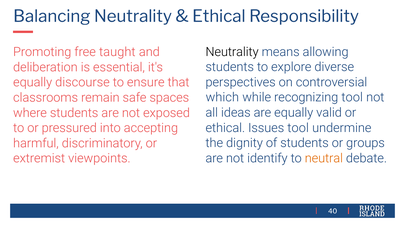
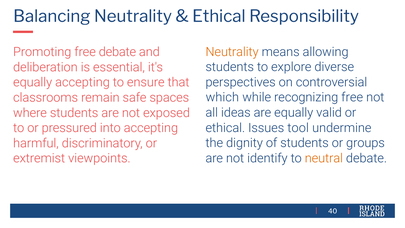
Neutrality colour: black -> orange (232, 52)
free taught: taught -> debate (117, 52)
equally discourse: discourse -> accepting (83, 82)
recognizing tool: tool -> free (352, 97)
